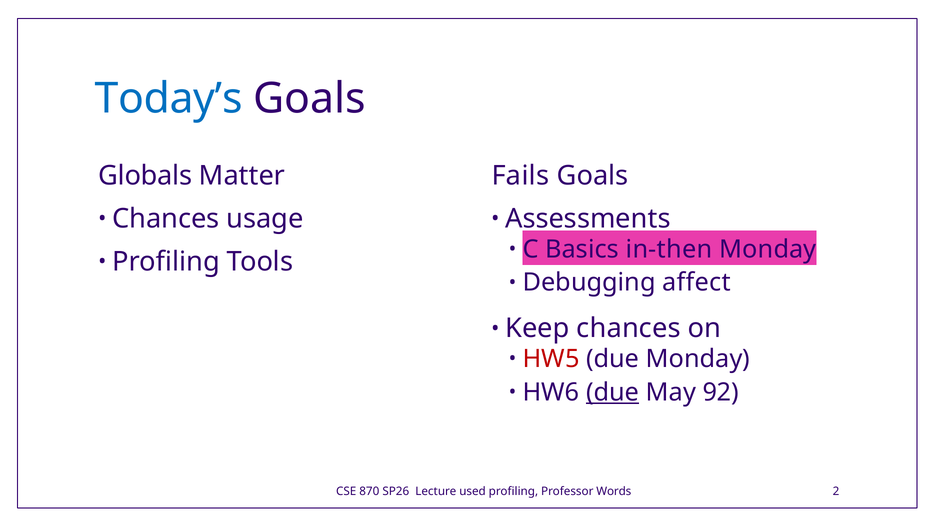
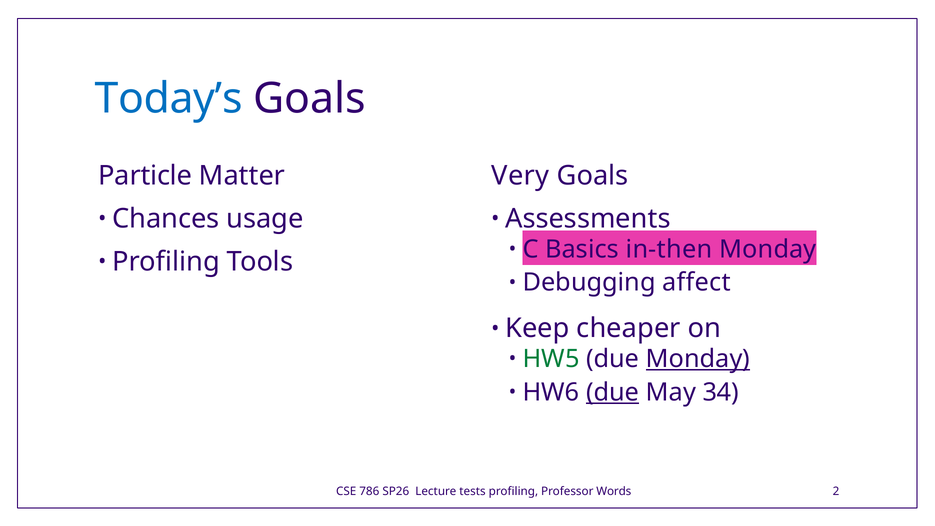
Globals: Globals -> Particle (145, 176)
Fails: Fails -> Very (520, 176)
Keep chances: chances -> cheaper (629, 328)
HW5 colour: red -> green (551, 359)
Monday underline: none -> present (698, 359)
92: 92 -> 34 (721, 392)
870: 870 -> 786 (369, 491)
used: used -> tests (472, 491)
